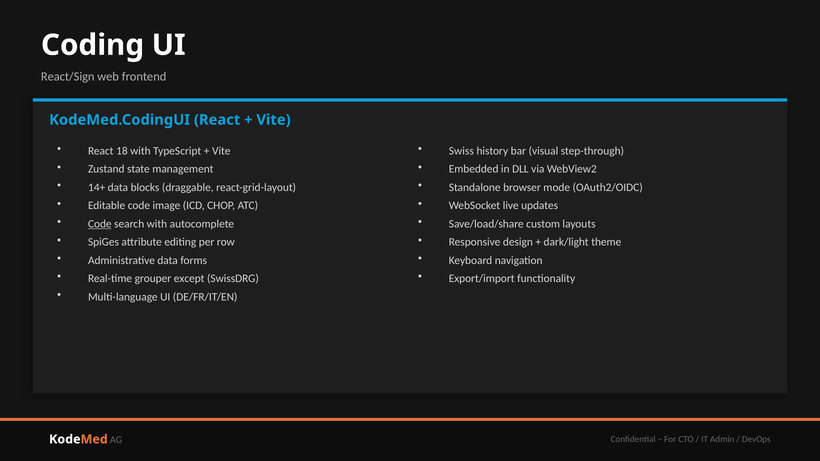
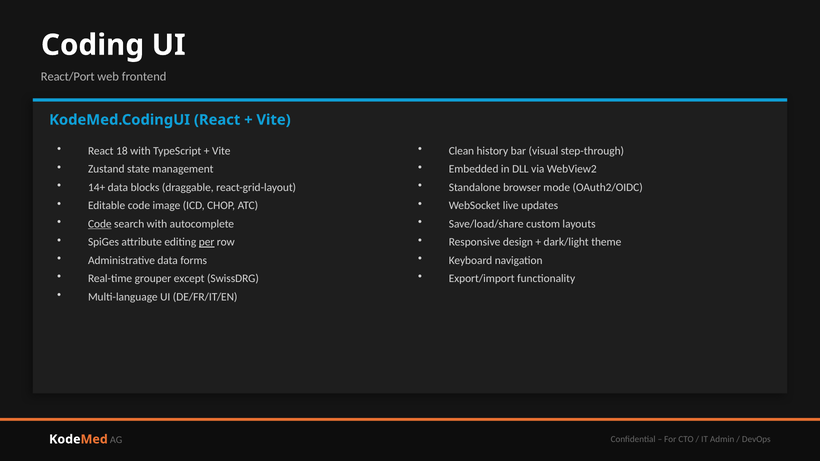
React/Sign: React/Sign -> React/Port (68, 77)
Swiss: Swiss -> Clean (461, 151)
per underline: none -> present (207, 242)
